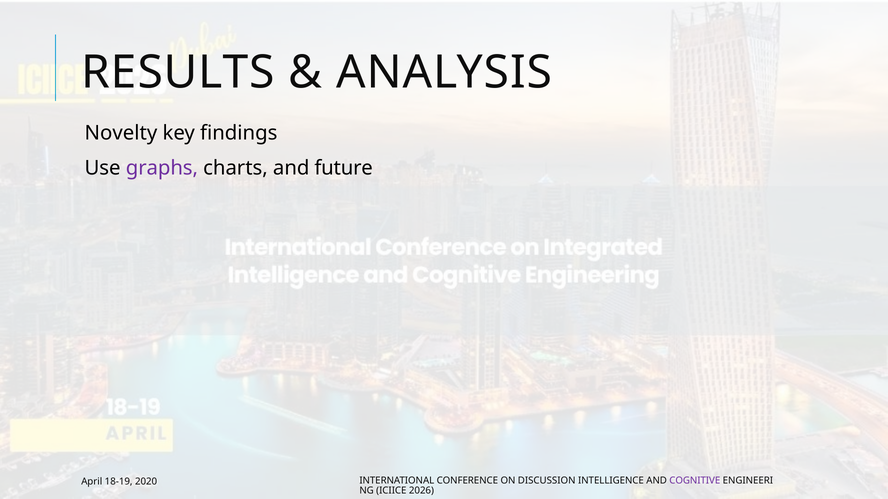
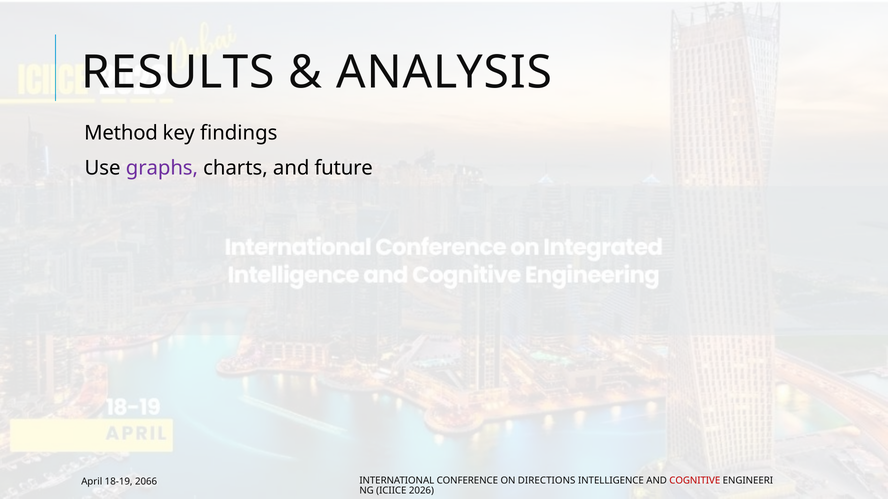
Novelty: Novelty -> Method (121, 133)
DISCUSSION: DISCUSSION -> DIRECTIONS (547, 481)
COGNITIVE colour: purple -> red (695, 481)
2020: 2020 -> 2066 (146, 482)
